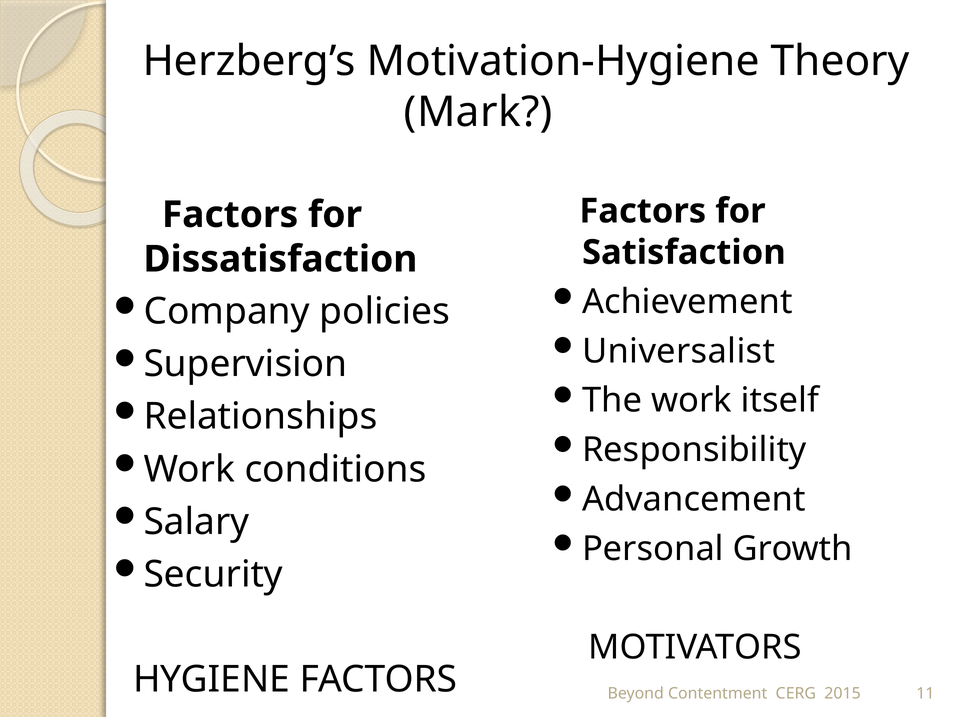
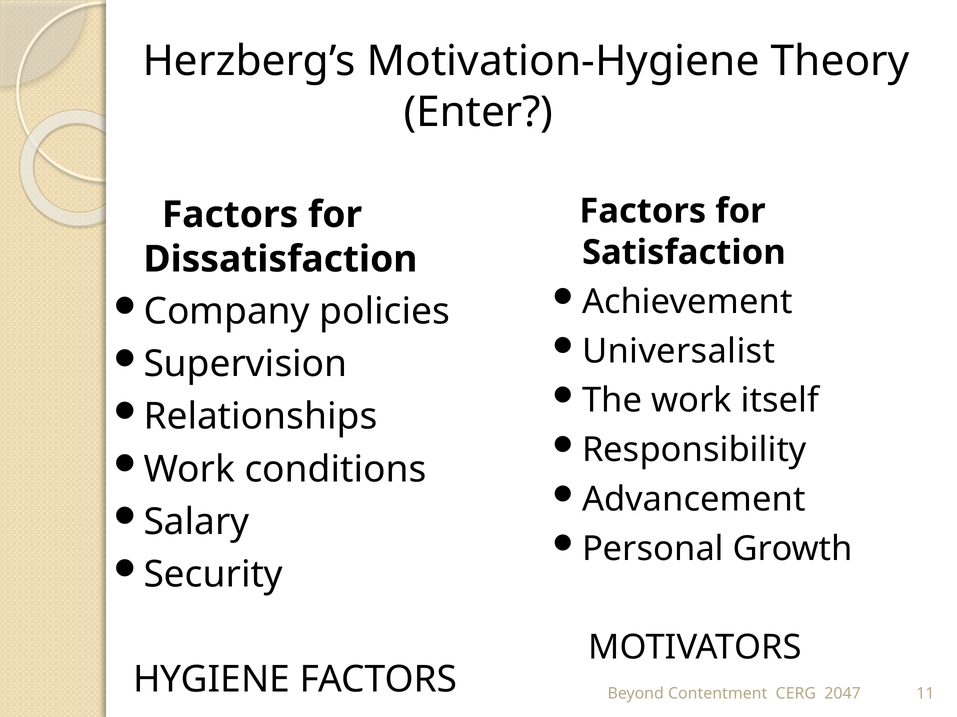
Mark: Mark -> Enter (479, 112)
2015: 2015 -> 2047 (843, 694)
